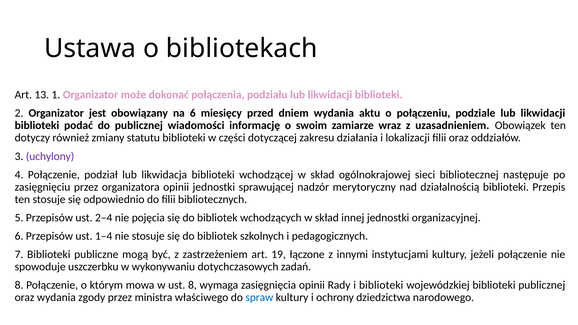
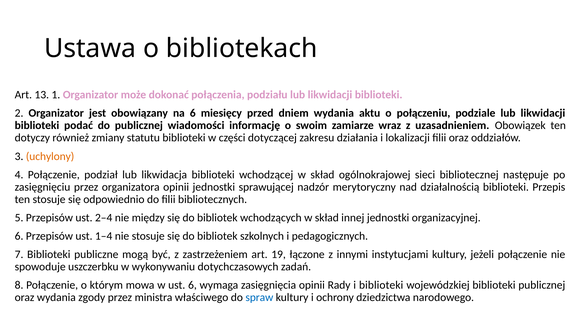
uchylony colour: purple -> orange (50, 156)
pojęcia: pojęcia -> między (148, 218)
ust 8: 8 -> 6 (192, 285)
